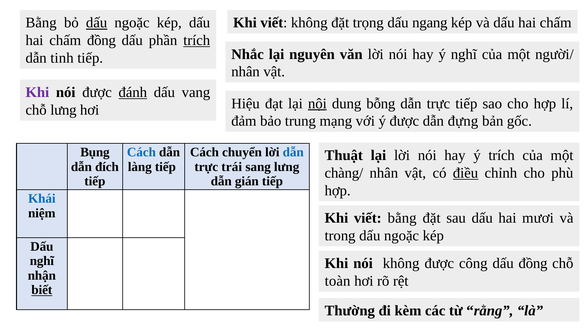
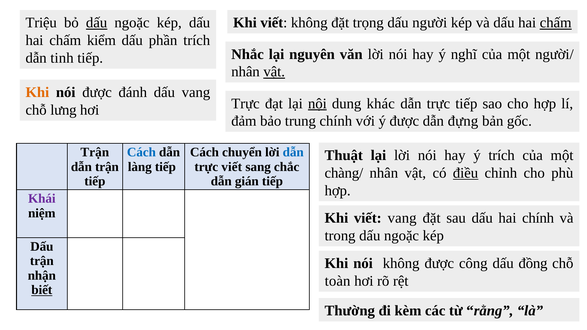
Bằng: Bằng -> Triệu (41, 23)
ngang: ngang -> người (430, 23)
chấm underline: none -> present (556, 23)
chấm đồng: đồng -> kiểm (101, 40)
trích underline: present -> none (197, 40)
vật underline: none -> present (274, 72)
Khi colour: purple -> orange (37, 92)
đánh underline: present -> none (133, 92)
Hiệu: Hiệu -> Trực (245, 104)
bỗng: bỗng -> khác (381, 104)
trung mạng: mạng -> chính (336, 121)
Bụng: Bụng -> Trận (95, 152)
dẫn đích: đích -> trận (107, 167)
trực trái: trái -> viết (232, 167)
sang lưng: lưng -> chắc (287, 167)
Khái colour: blue -> purple (42, 199)
viết bằng: bằng -> vang (402, 218)
hai mươi: mươi -> chính (538, 218)
nghĩ: nghĩ -> trận (42, 261)
